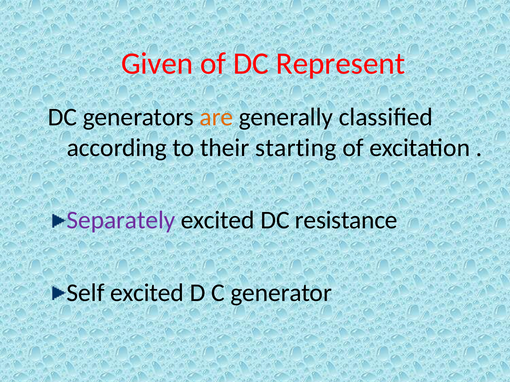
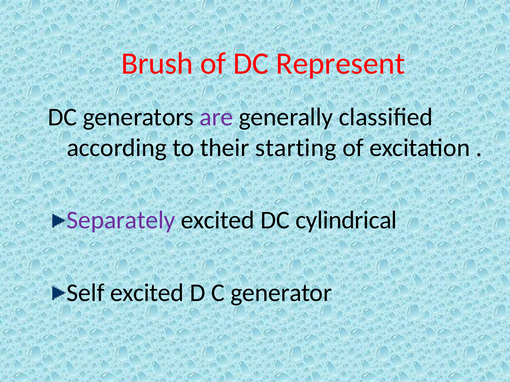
Given: Given -> Brush (157, 64)
are colour: orange -> purple (216, 117)
resistance: resistance -> cylindrical (346, 221)
